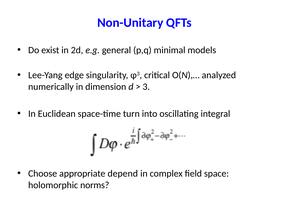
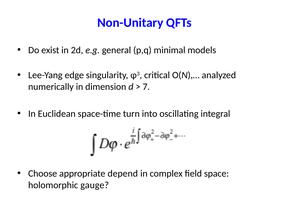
3: 3 -> 7 (146, 87)
norms: norms -> gauge (95, 185)
